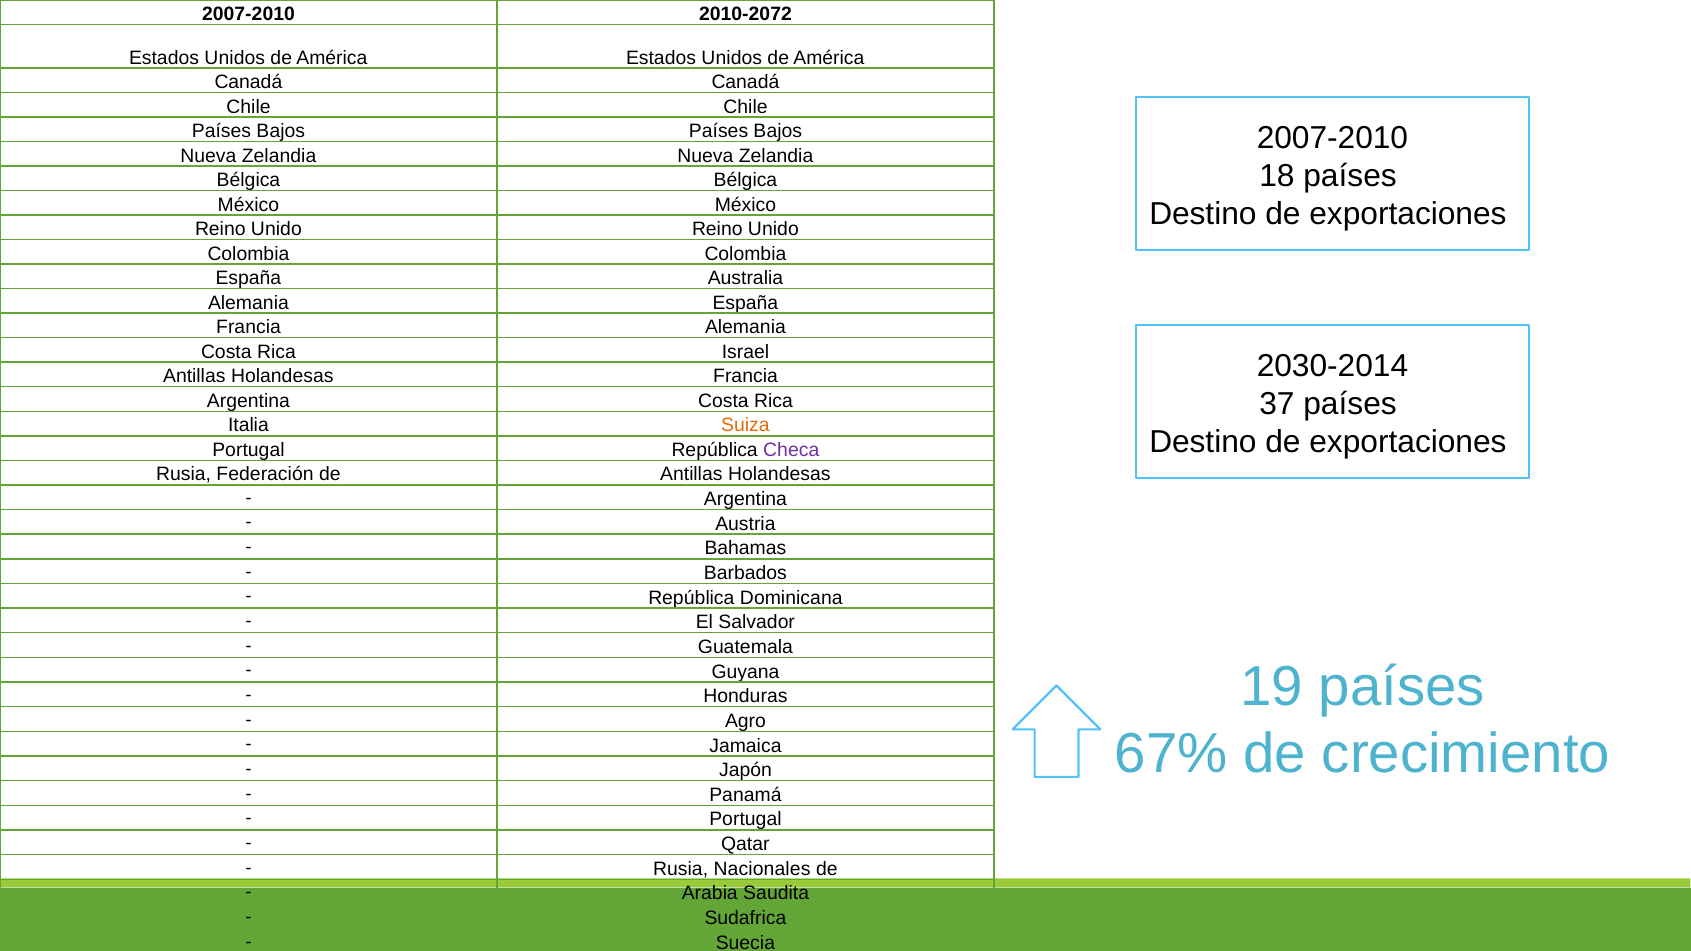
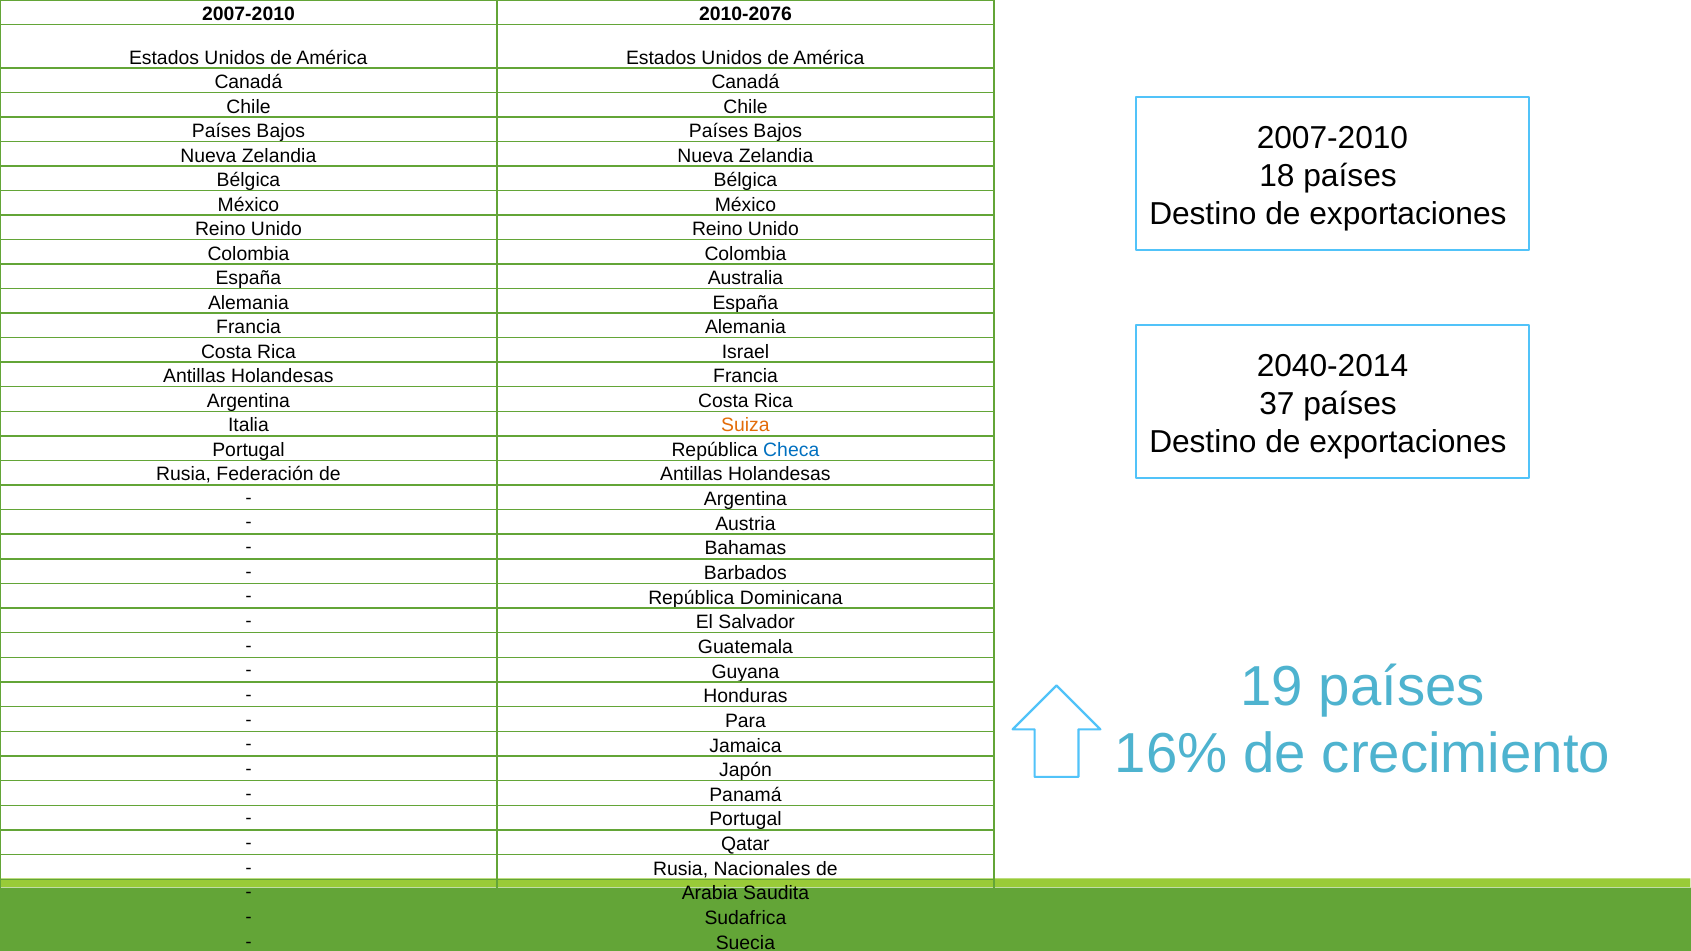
2010-2072: 2010-2072 -> 2010-2076 (745, 14)
2030-2014: 2030-2014 -> 2040-2014 (1332, 366)
Checa colour: purple -> blue (791, 450)
Agro: Agro -> Para (745, 721)
67%: 67% -> 16% (1171, 754)
